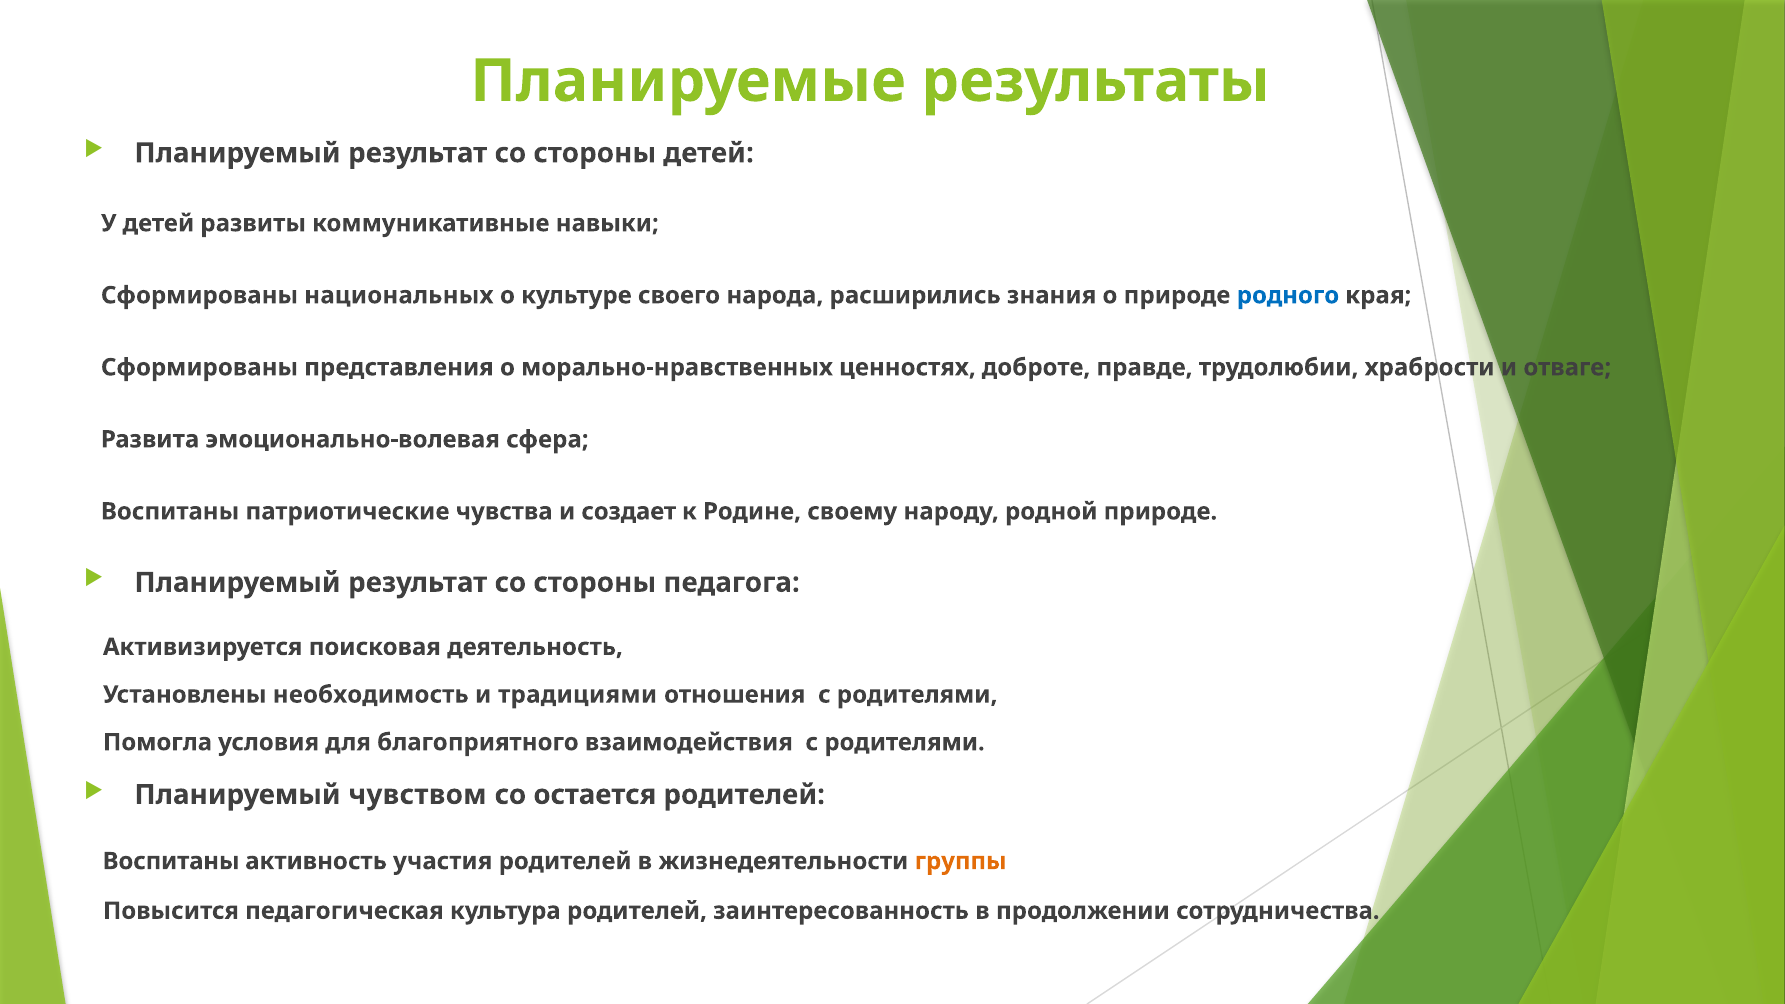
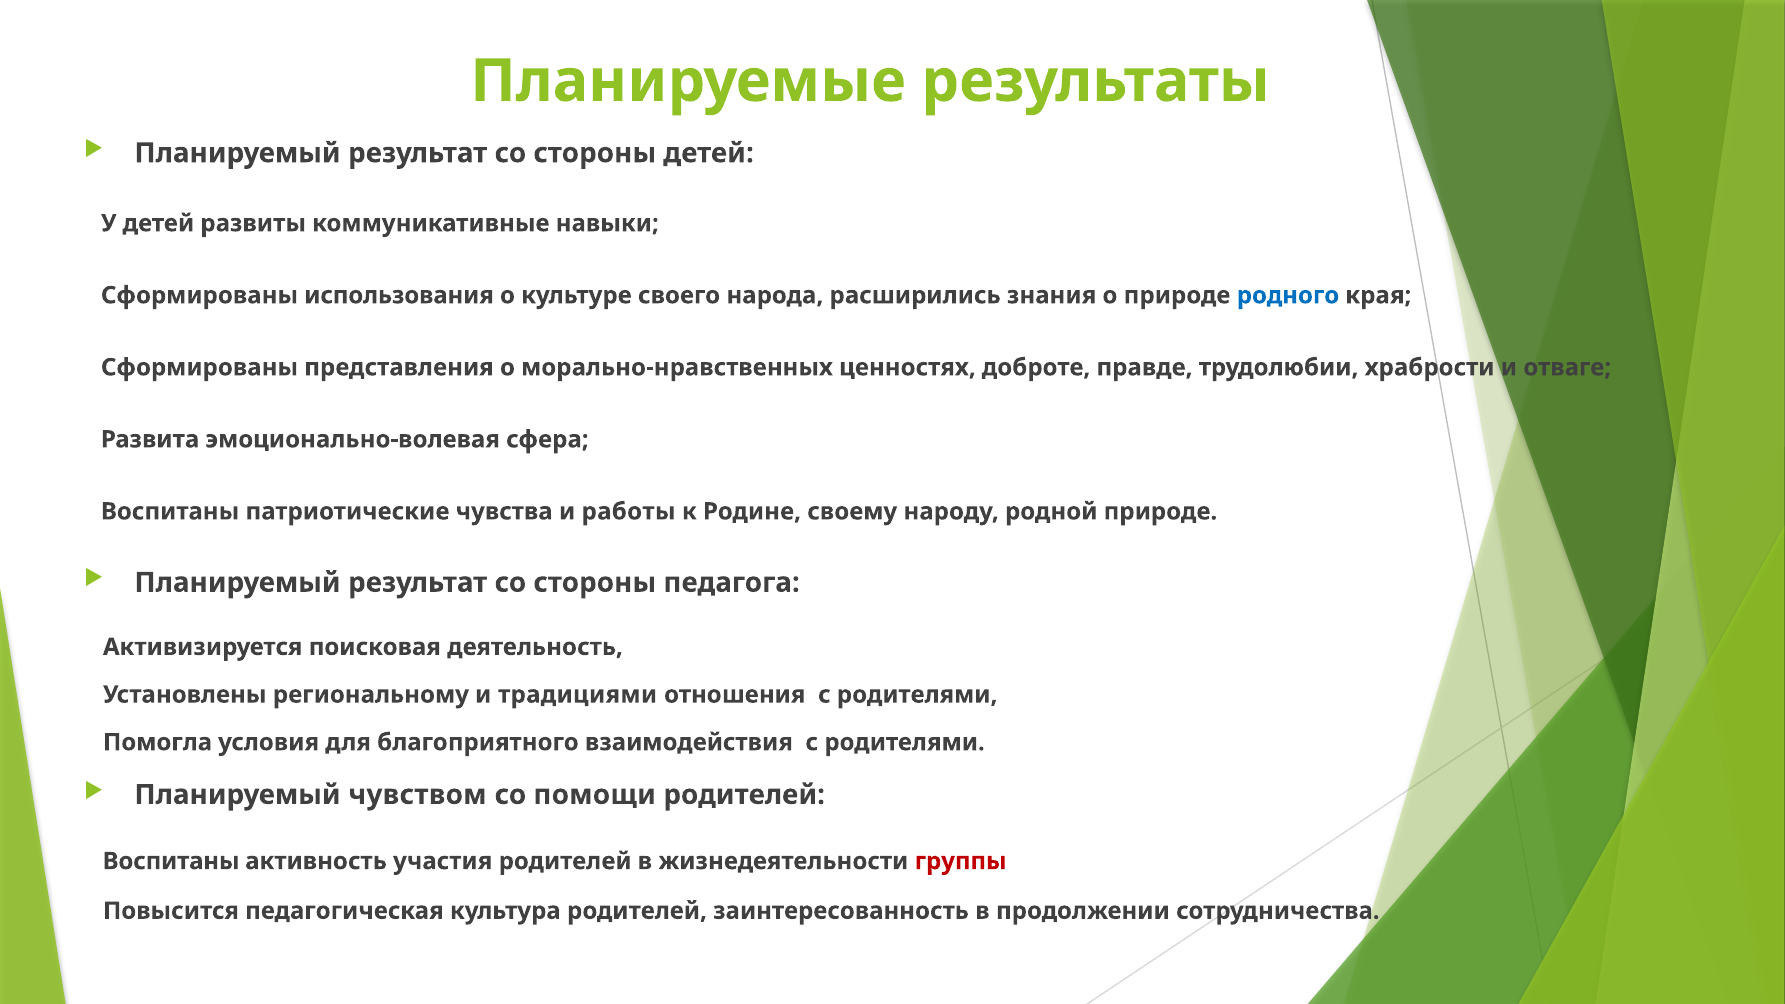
национальных: национальных -> использования (399, 295)
создает: создает -> работы (629, 512)
необходимость: необходимость -> региональному (371, 695)
остается: остается -> помощи (595, 795)
группы colour: orange -> red (961, 861)
